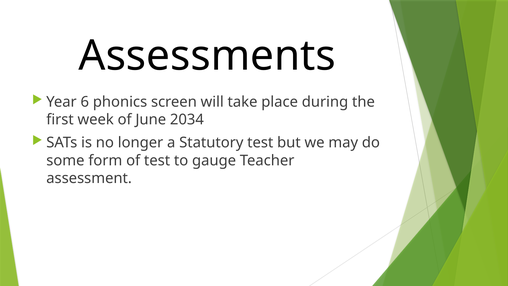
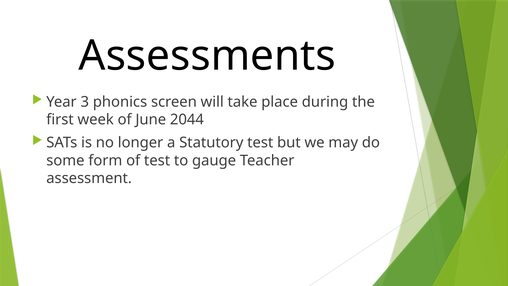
6: 6 -> 3 (85, 102)
2034: 2034 -> 2044 (187, 120)
